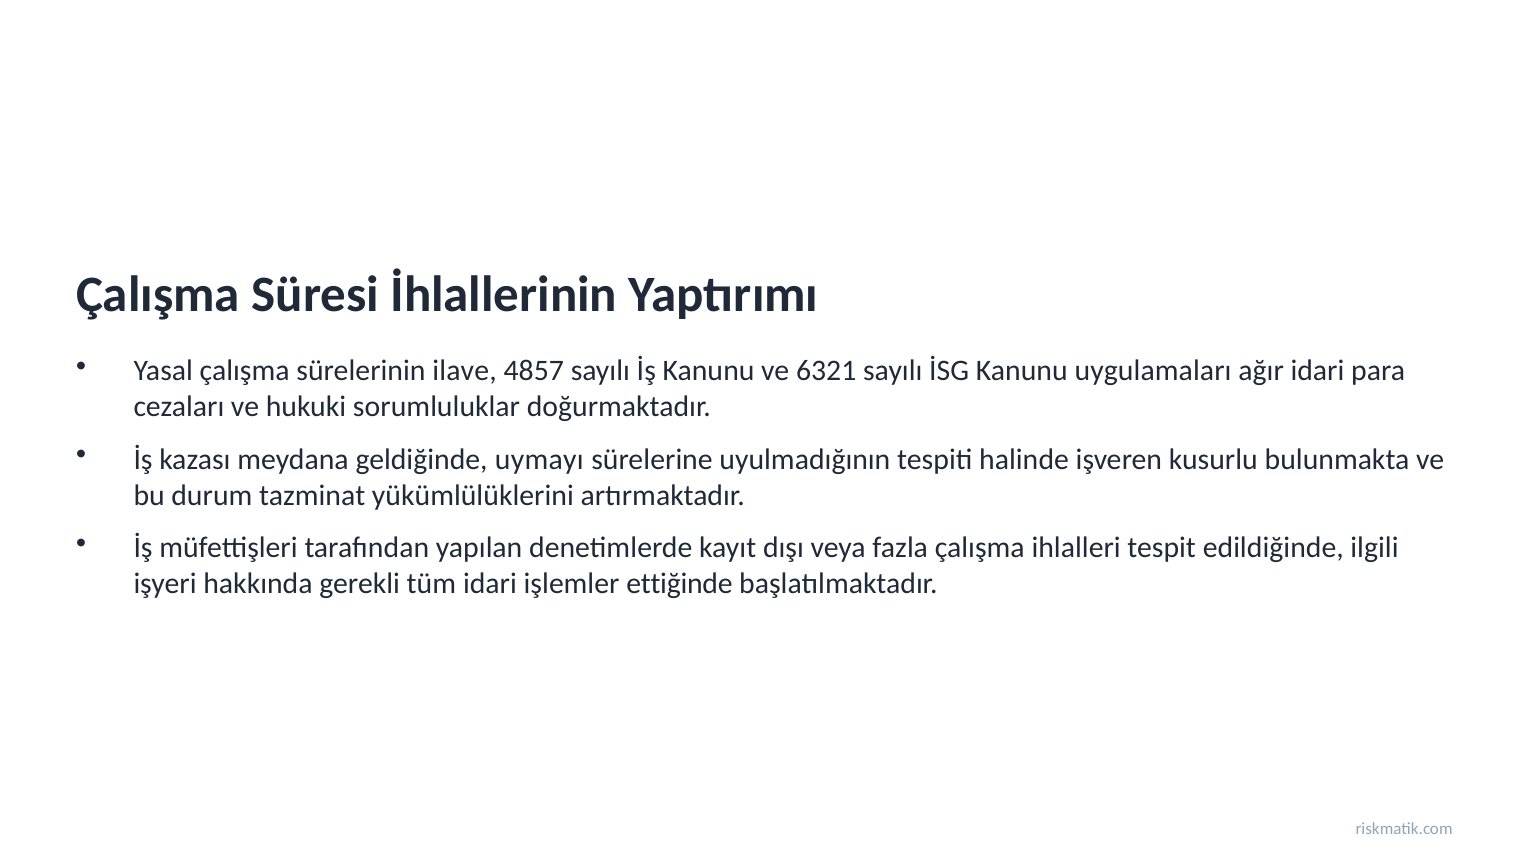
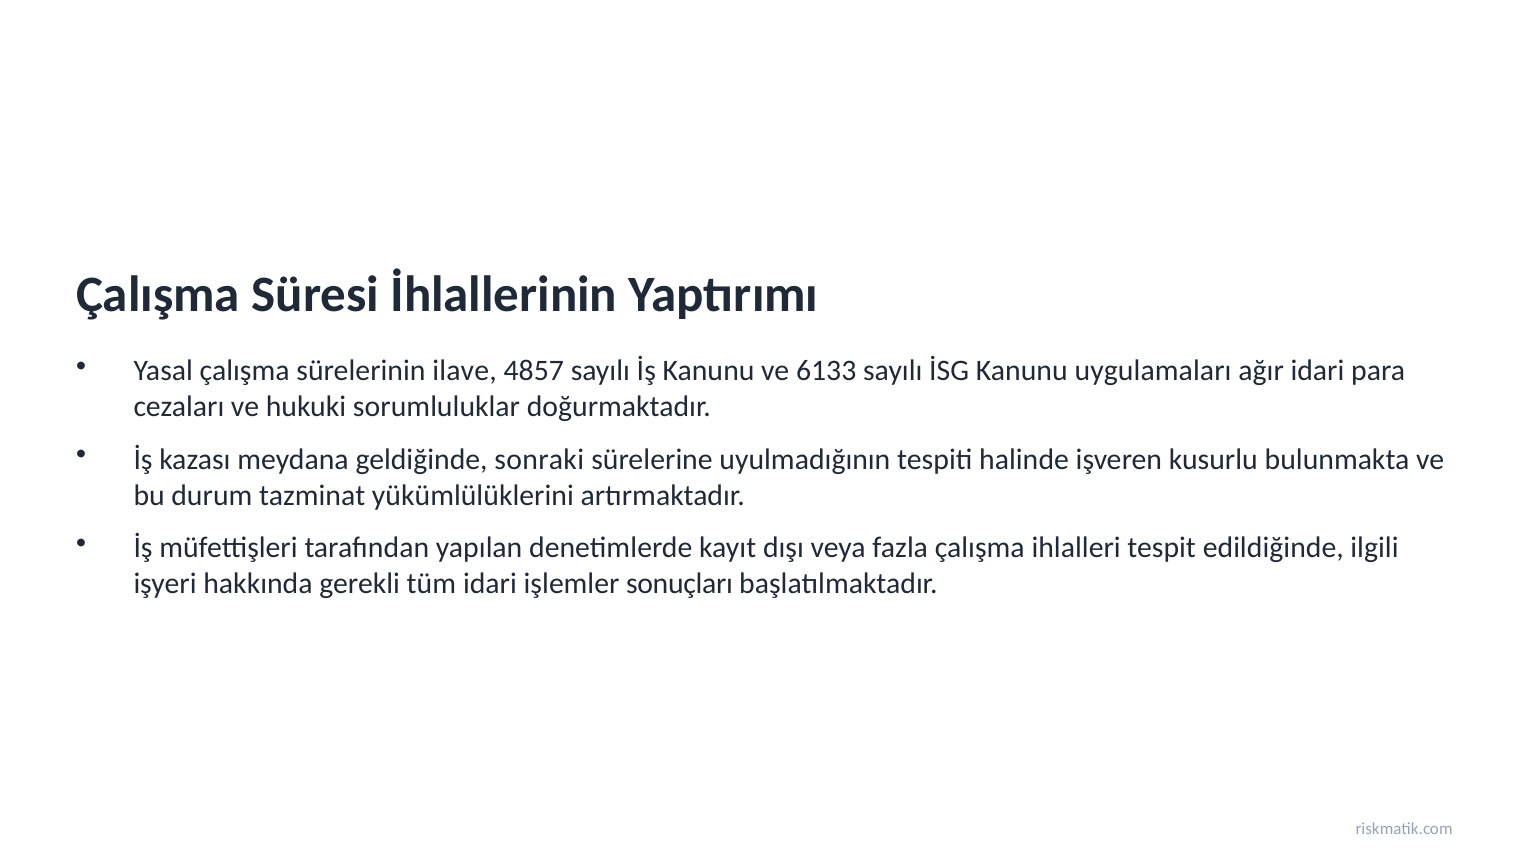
6321: 6321 -> 6133 (826, 371)
uymayı: uymayı -> sonraki (539, 460)
ettiğinde: ettiğinde -> sonuçları (679, 584)
